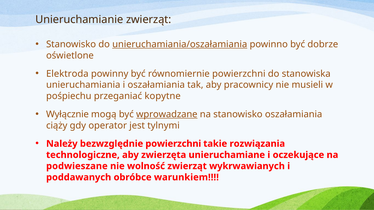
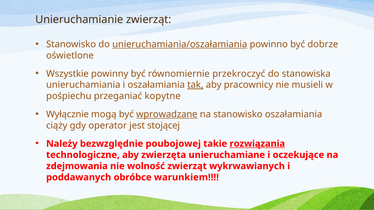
Elektroda: Elektroda -> Wszystkie (67, 74)
równomiernie powierzchni: powierzchni -> przekroczyć (239, 74)
tak underline: none -> present (195, 85)
tylnymi: tylnymi -> stojącej (164, 126)
bezwzględnie powierzchni: powierzchni -> poubojowej (173, 144)
rozwiązania underline: none -> present (257, 144)
podwieszane: podwieszane -> zdejmowania (77, 166)
